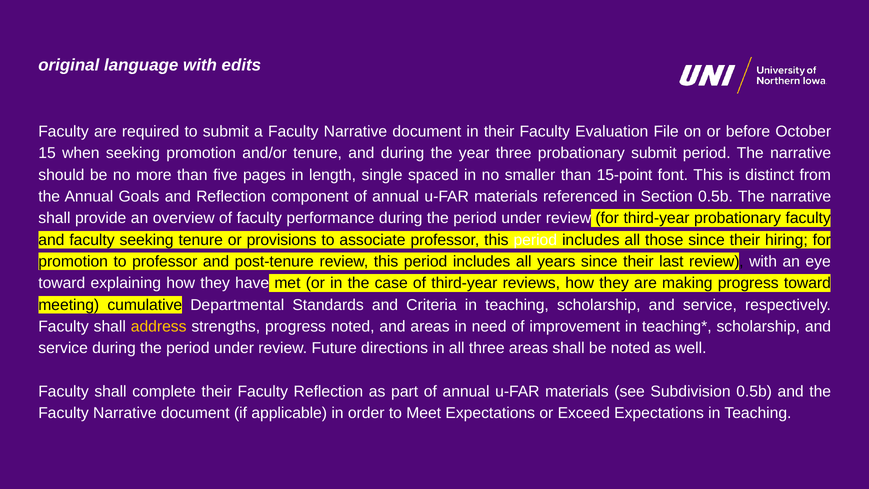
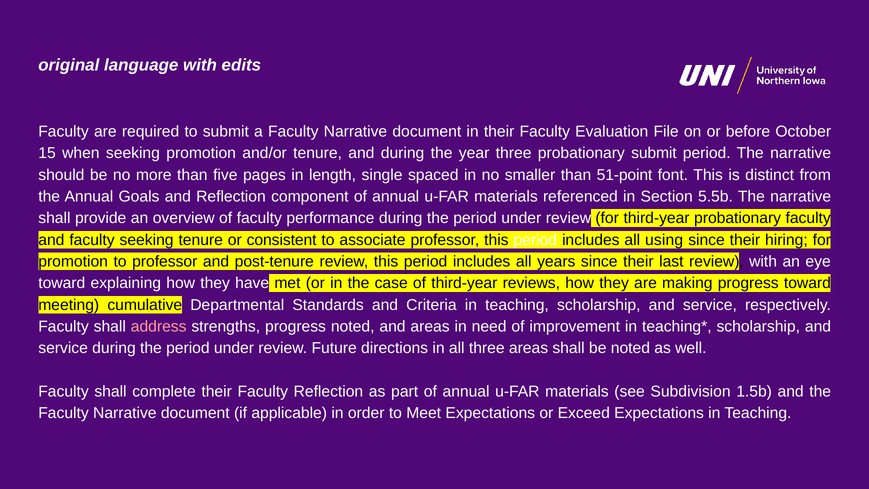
15-point: 15-point -> 51-point (625, 175)
Section 0.5b: 0.5b -> 5.5b (715, 197)
provisions: provisions -> consistent (282, 240)
those: those -> using (664, 240)
address colour: yellow -> pink (159, 326)
Subdivision 0.5b: 0.5b -> 1.5b (754, 391)
